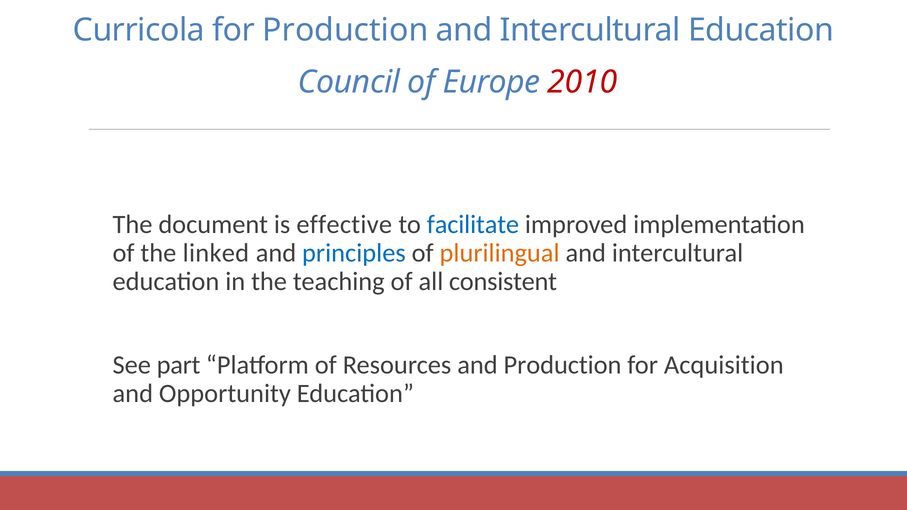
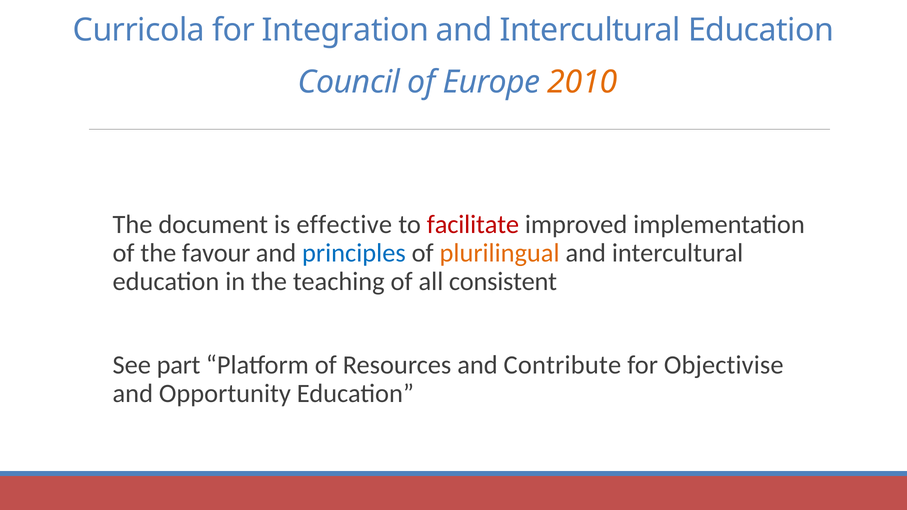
for Production: Production -> Integration (346, 30)
2010 colour: red -> orange (582, 82)
facilitate colour: blue -> red (473, 225)
linked: linked -> favour (216, 253)
and Production: Production -> Contribute (562, 365)
Acquisition: Acquisition -> Objectivise (724, 365)
